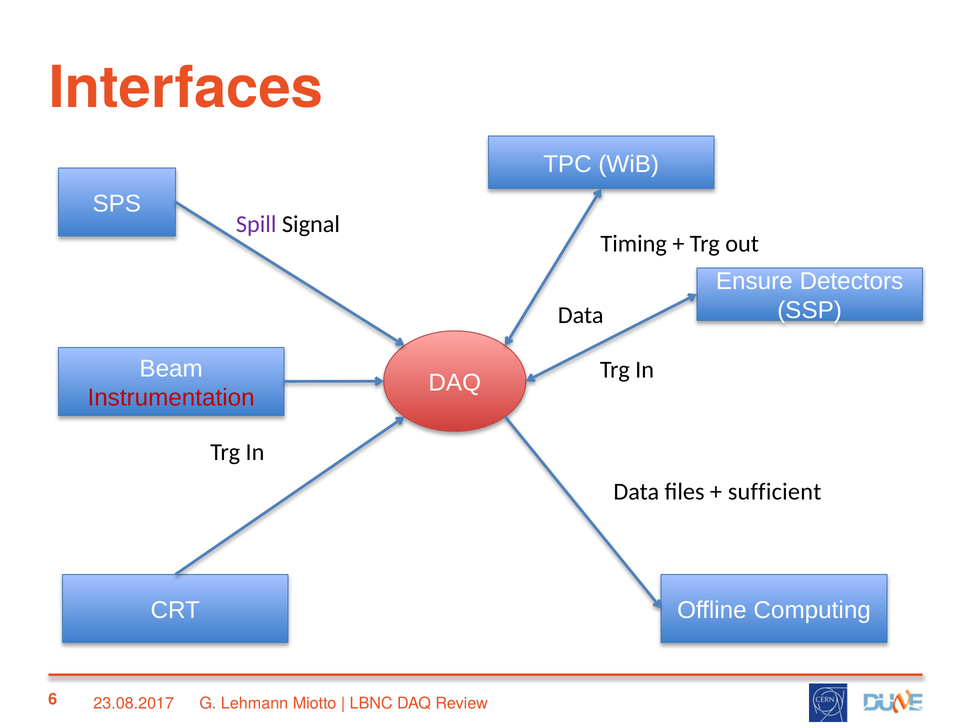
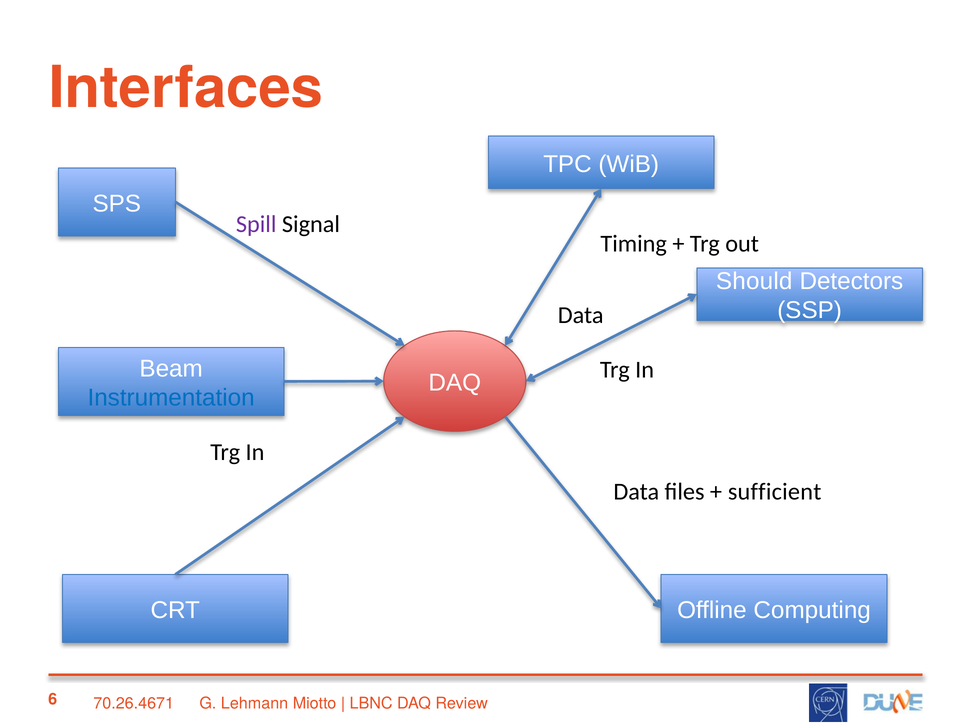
Ensure: Ensure -> Should (754, 281)
Instrumentation colour: red -> blue (171, 398)
23.08.2017: 23.08.2017 -> 70.26.4671 (134, 704)
